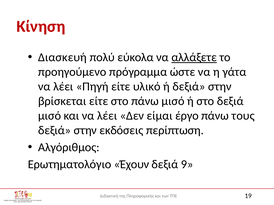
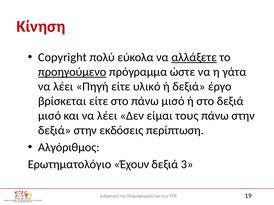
Διασκευή: Διασκευή -> Copyright (62, 57)
προηγούμενο underline: none -> present (72, 72)
ή δεξιά στην: στην -> έργο (220, 87)
έργο: έργο -> τους (187, 116)
πάνω τους: τους -> στην (243, 116)
9: 9 -> 3 (187, 165)
